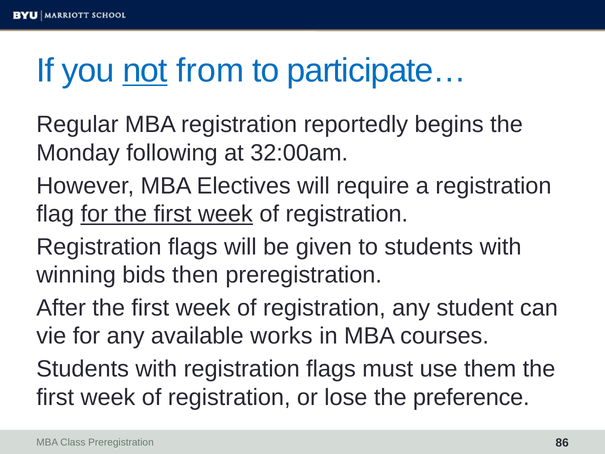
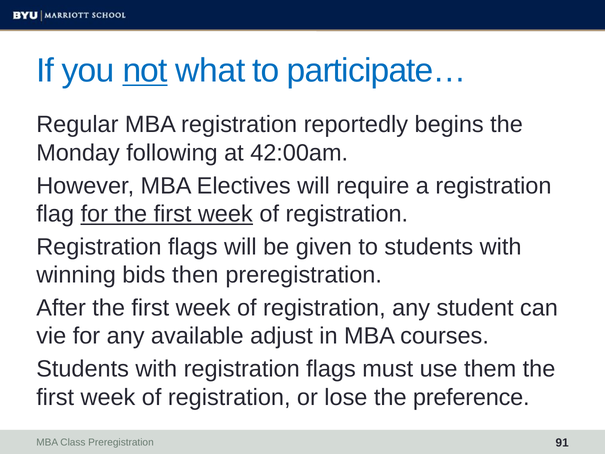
from: from -> what (210, 70)
32:00am: 32:00am -> 42:00am (299, 153)
works: works -> adjust (282, 336)
86: 86 -> 91 (562, 442)
